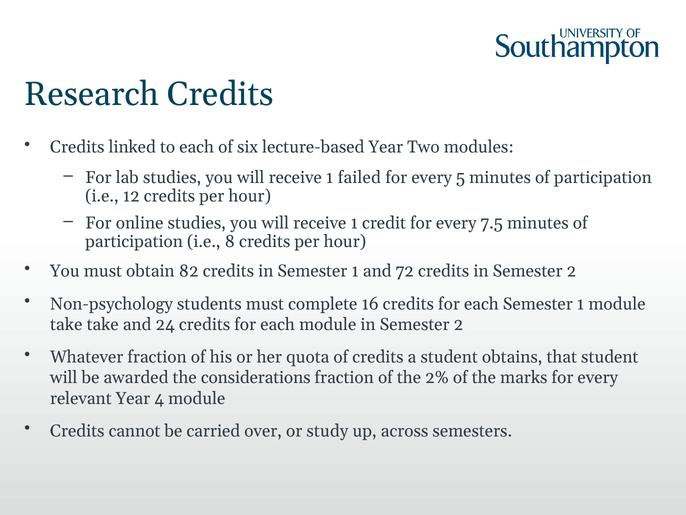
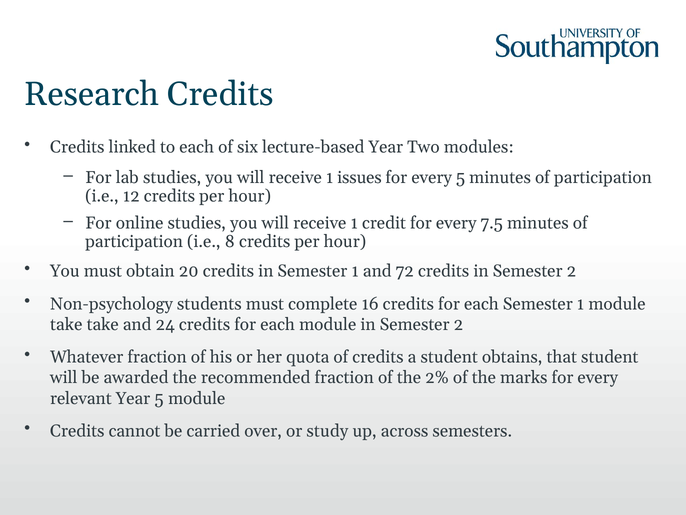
failed: failed -> issues (360, 177)
82: 82 -> 20 (189, 271)
considerations: considerations -> recommended (256, 377)
Year 4: 4 -> 5 (159, 398)
